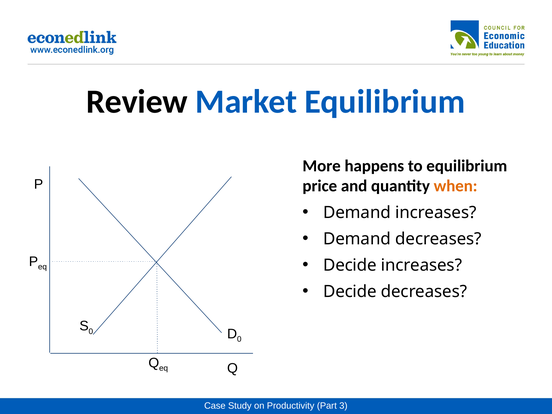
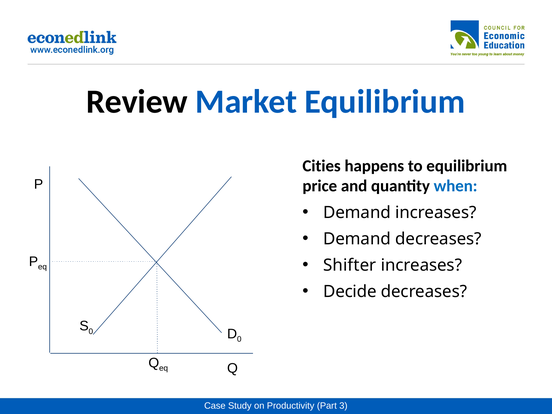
More: More -> Cities (322, 166)
when colour: orange -> blue (456, 186)
Decide: Decide -> Shifter (350, 265)
